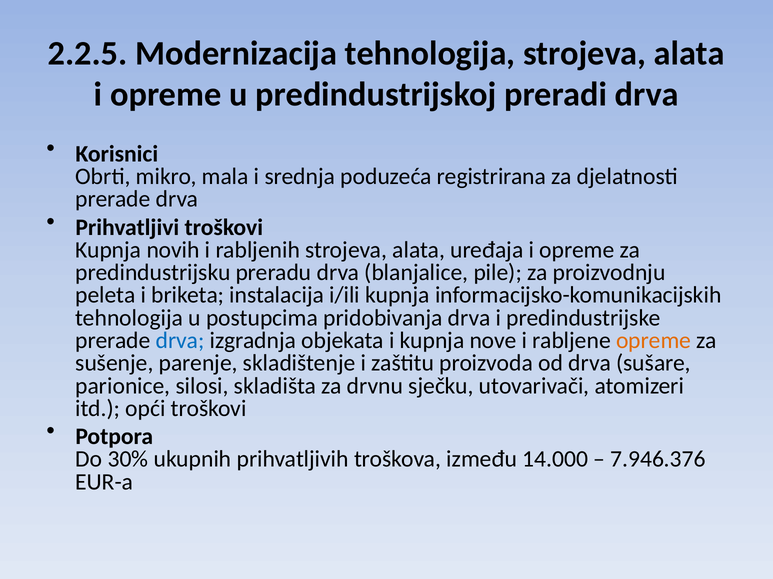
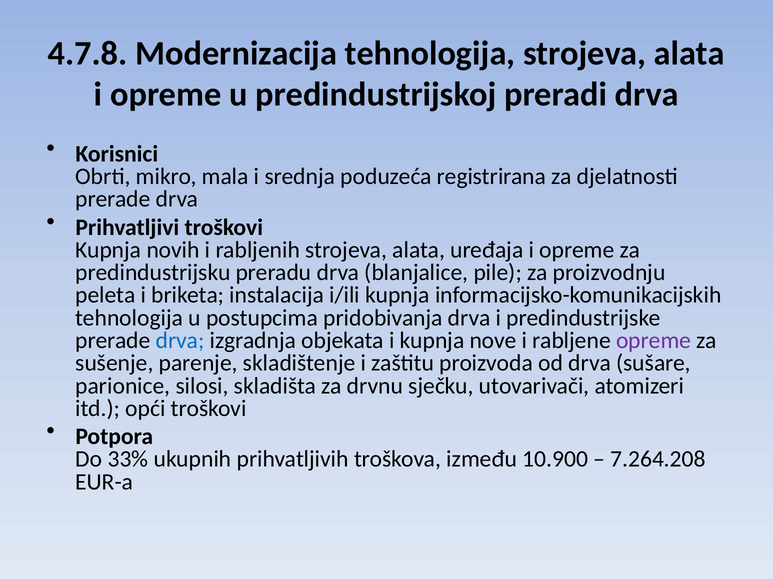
2.2.5: 2.2.5 -> 4.7.8 (88, 53)
opreme colour: orange -> purple (654, 341)
30%: 30% -> 33% (128, 460)
14.000: 14.000 -> 10.900 (555, 460)
7.946.376: 7.946.376 -> 7.264.208 (658, 460)
